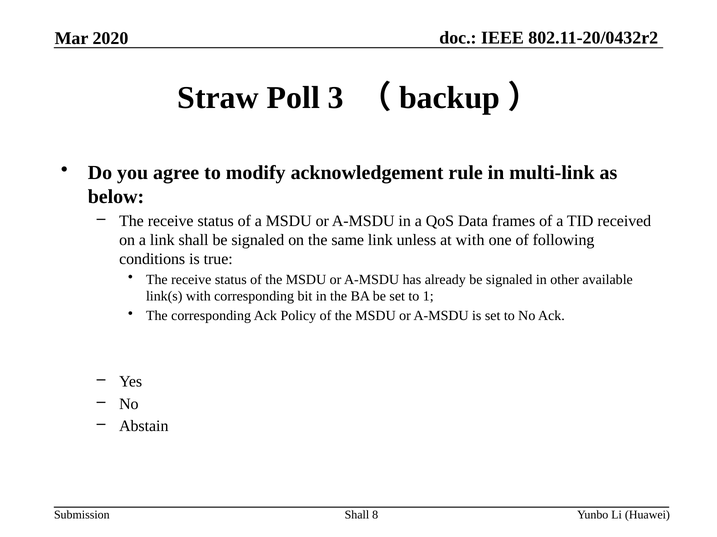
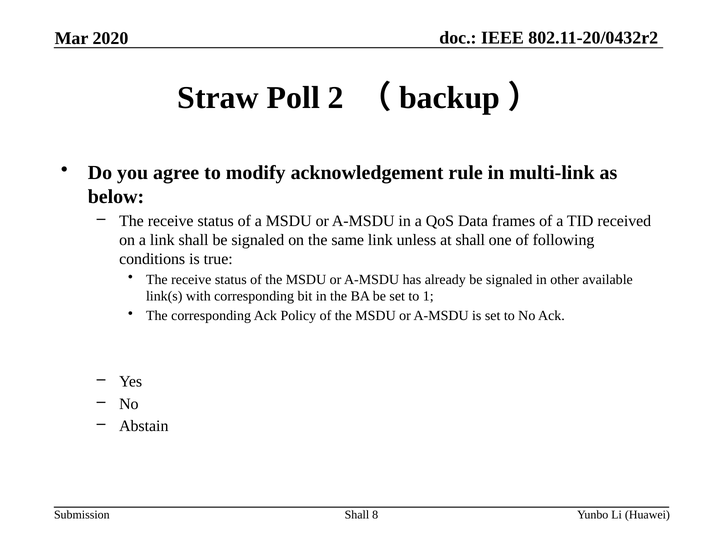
3: 3 -> 2 (336, 98)
at with: with -> shall (470, 240)
